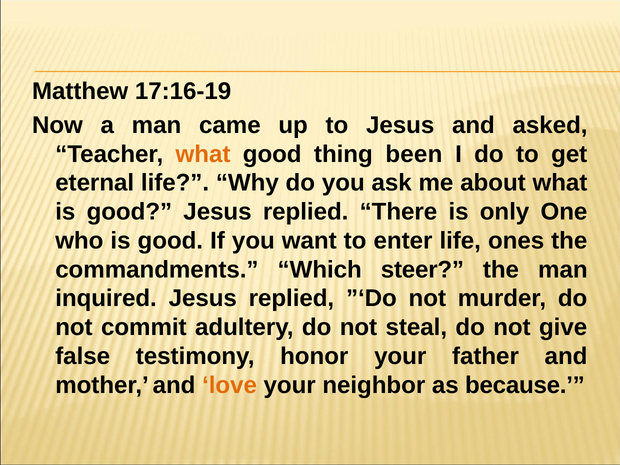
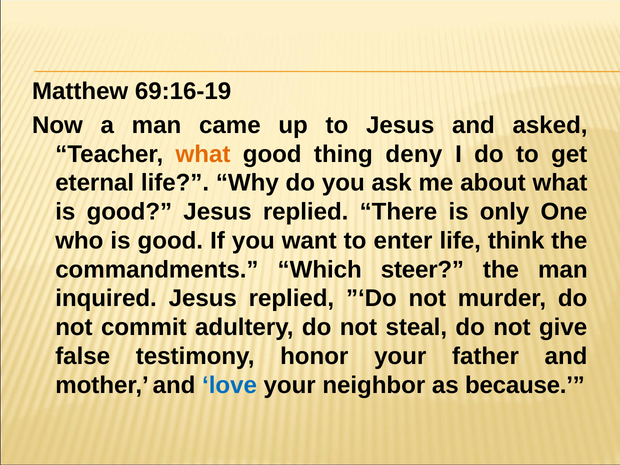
17:16-19: 17:16-19 -> 69:16-19 (183, 92)
been: been -> deny (414, 154)
ones: ones -> think (516, 241)
love colour: orange -> blue (230, 385)
